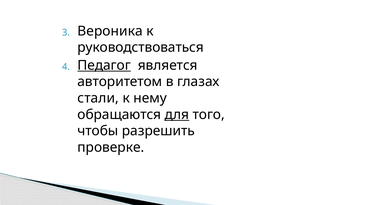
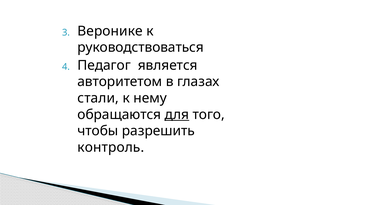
Вероника: Вероника -> Веронике (110, 31)
Педагог underline: present -> none (104, 65)
проверке: проверке -> контроль (111, 148)
